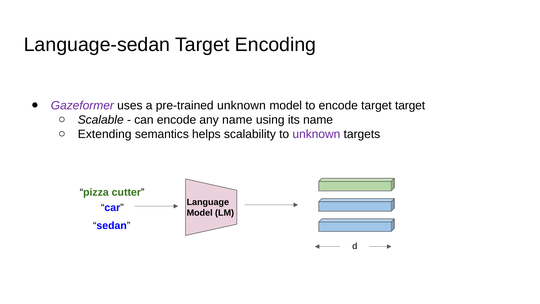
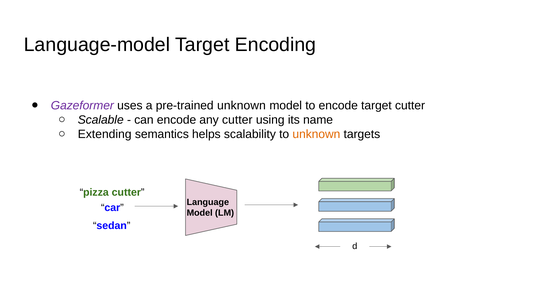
Language-sedan: Language-sedan -> Language-model (97, 45)
target target: target -> cutter (410, 105)
any name: name -> cutter (237, 120)
unknown colour: purple -> orange (316, 134)
